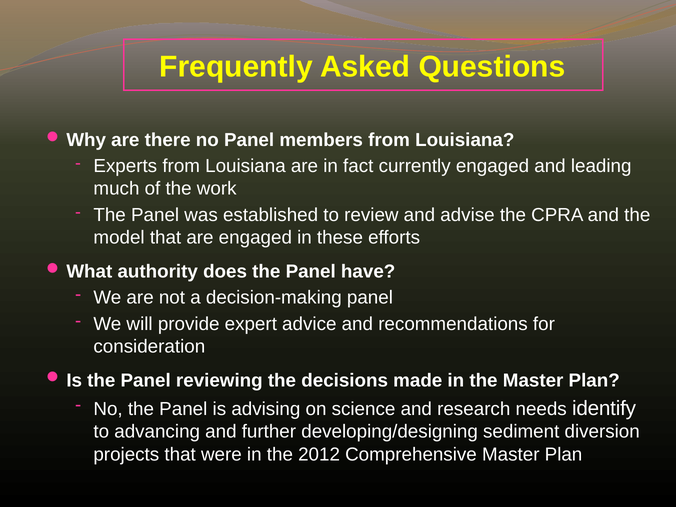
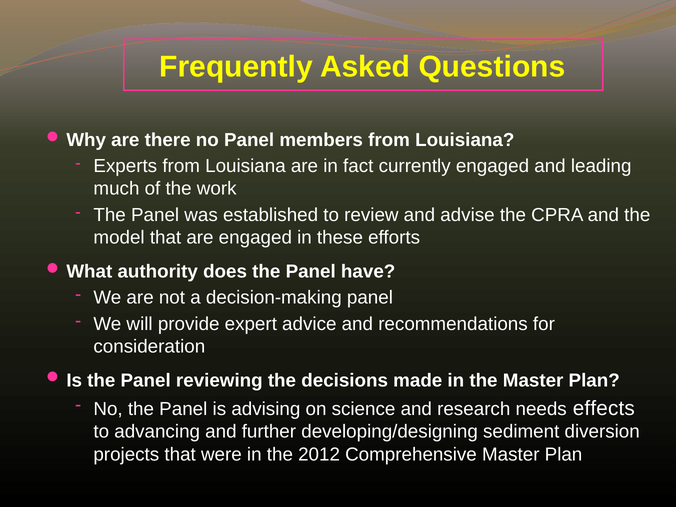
identify: identify -> effects (604, 408)
